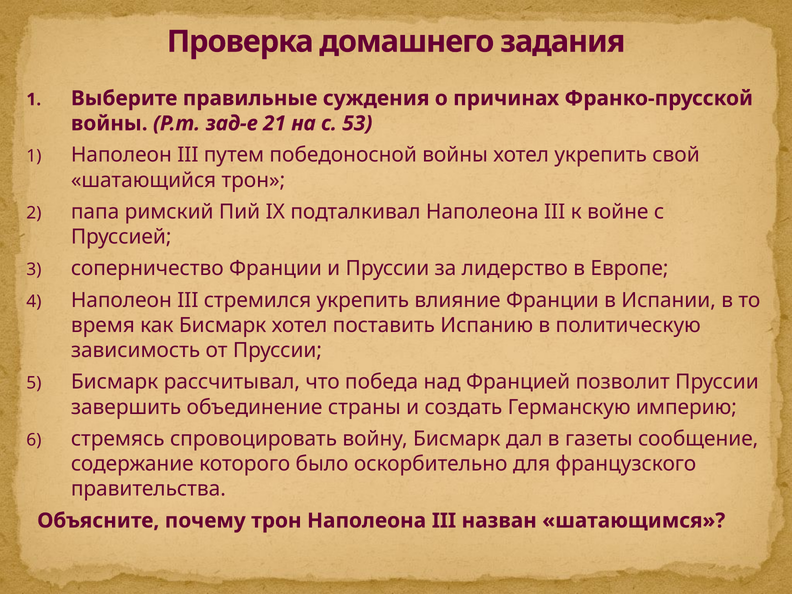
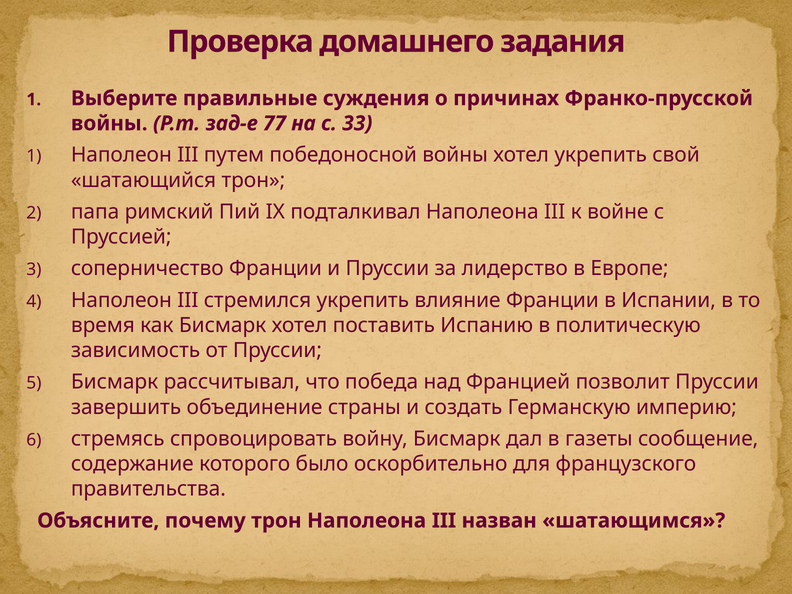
21: 21 -> 77 (274, 123)
53: 53 -> 33 (357, 123)
